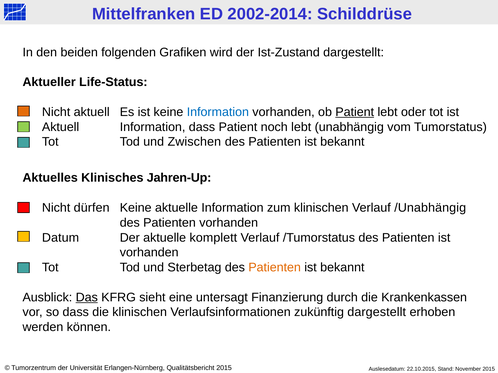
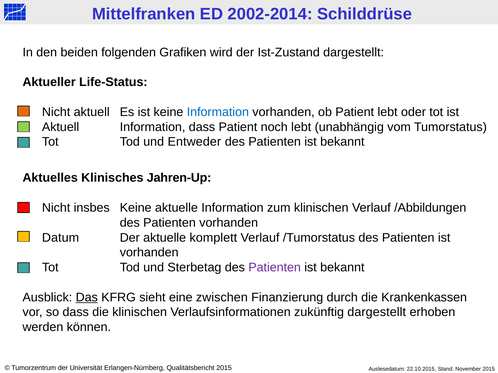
Patient underline: present -> none (355, 112)
Zwischen: Zwischen -> Entweder (194, 142)
dürfen: dürfen -> insbes (92, 208)
/Unabhängig: /Unabhängig -> /Abbildungen (430, 208)
Patienten colour: orange -> purple (275, 268)
untersagt: untersagt -> zwischen (222, 298)
